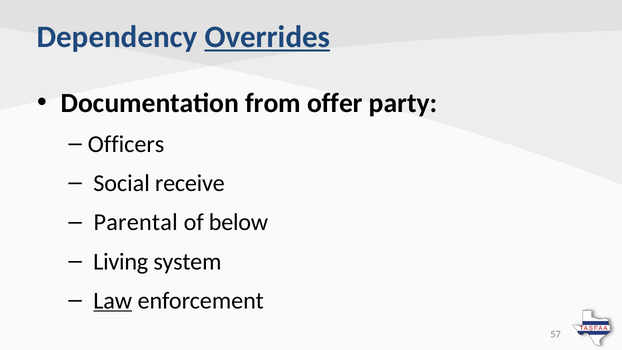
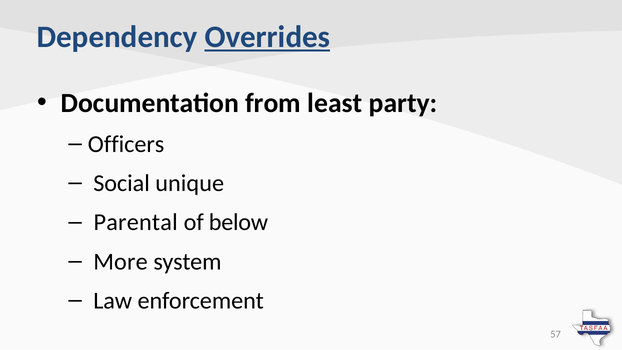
offer: offer -> least (335, 103)
receive: receive -> unique (190, 183)
Living: Living -> More (120, 261)
Law underline: present -> none (113, 301)
